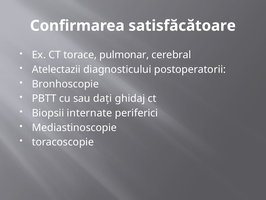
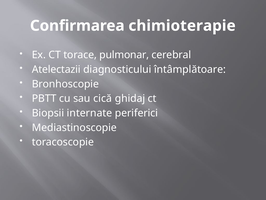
satisfăcătoare: satisfăcătoare -> chimioterapie (182, 26)
postoperatorii: postoperatorii -> întâmplătoare (190, 69)
daţi: daţi -> cică (103, 98)
